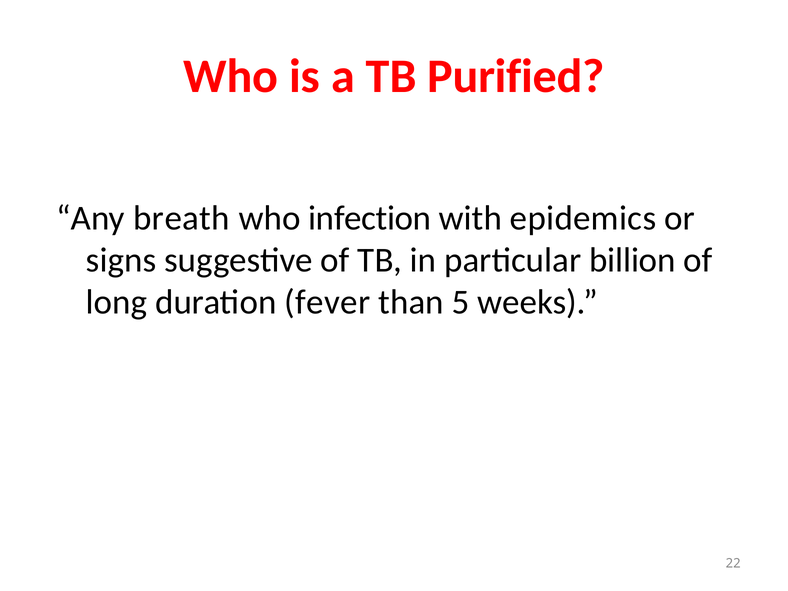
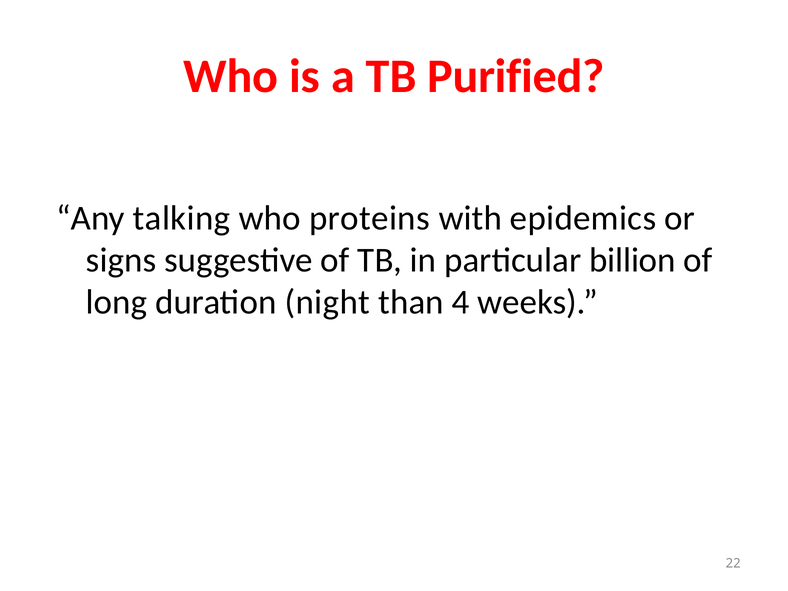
breath: breath -> talking (182, 218)
infection: infection -> proteins (369, 218)
fever: fever -> night (327, 302)
5: 5 -> 4 (461, 302)
